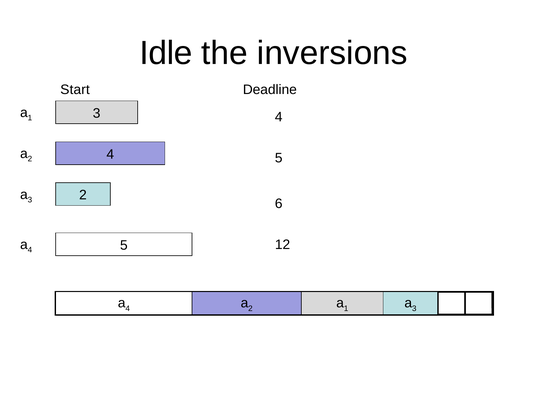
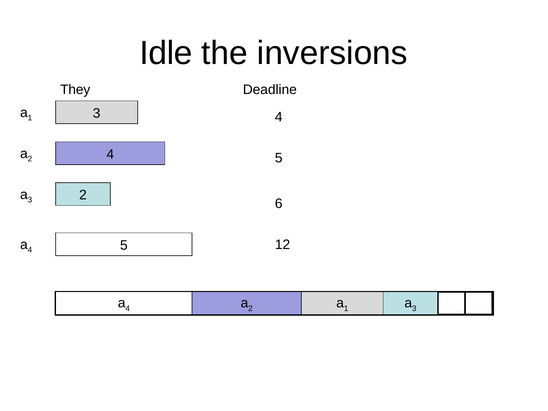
Start: Start -> They (75, 89)
